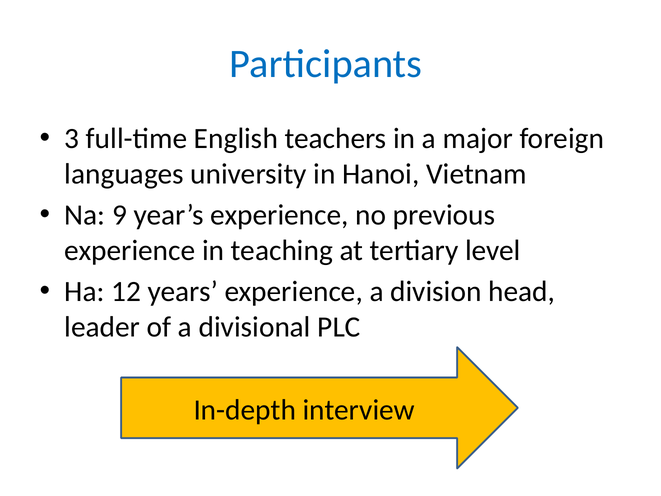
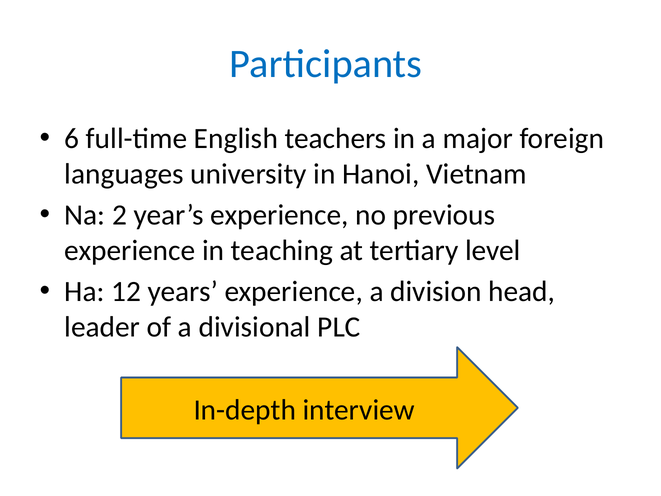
3: 3 -> 6 (72, 139)
9: 9 -> 2 (119, 215)
